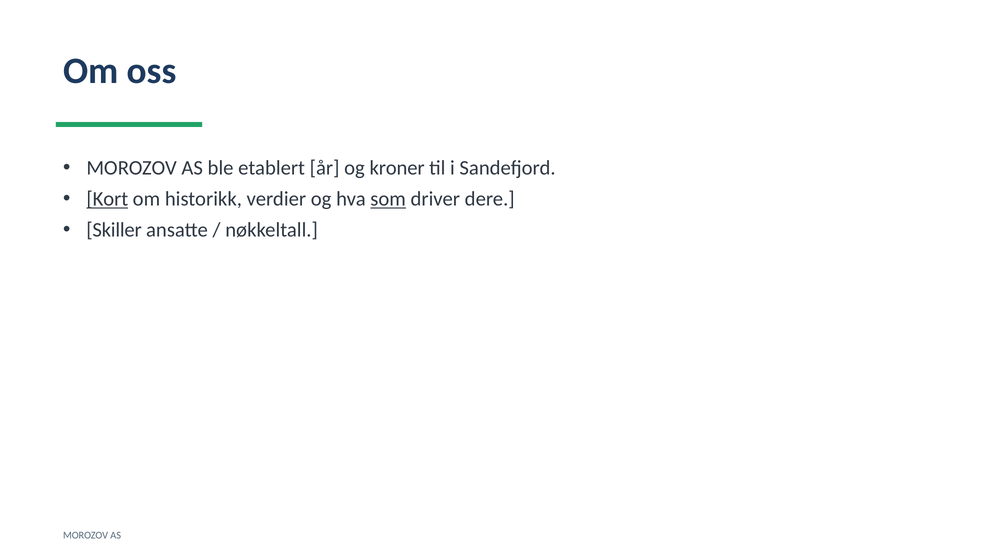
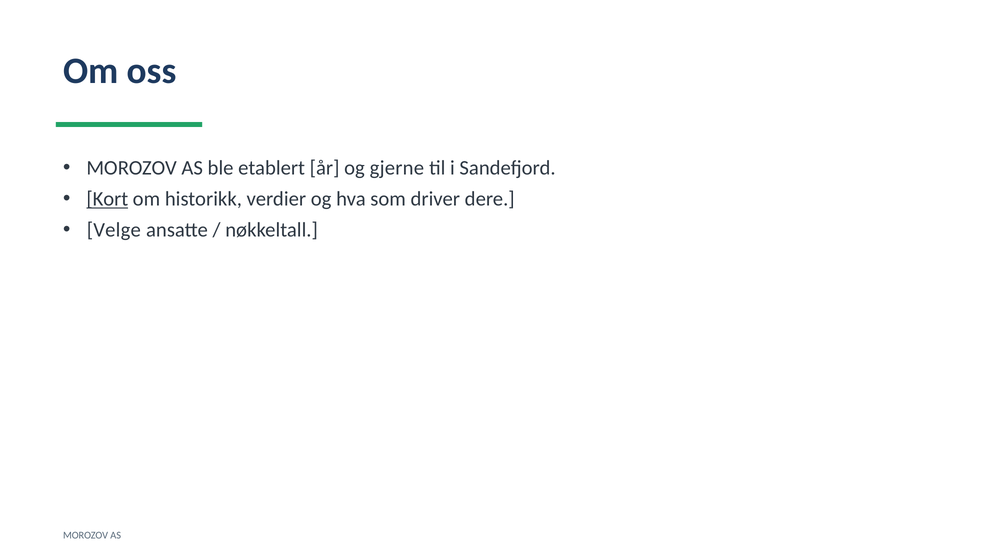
kroner: kroner -> gjerne (397, 168)
som underline: present -> none (388, 199)
Skiller: Skiller -> Velge (114, 230)
